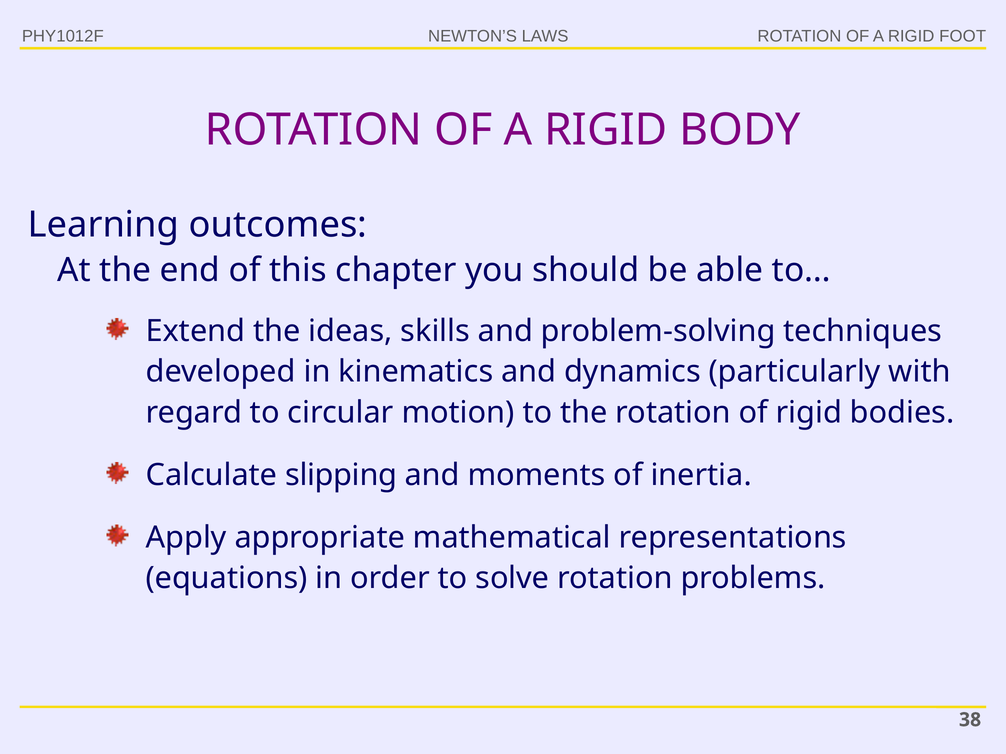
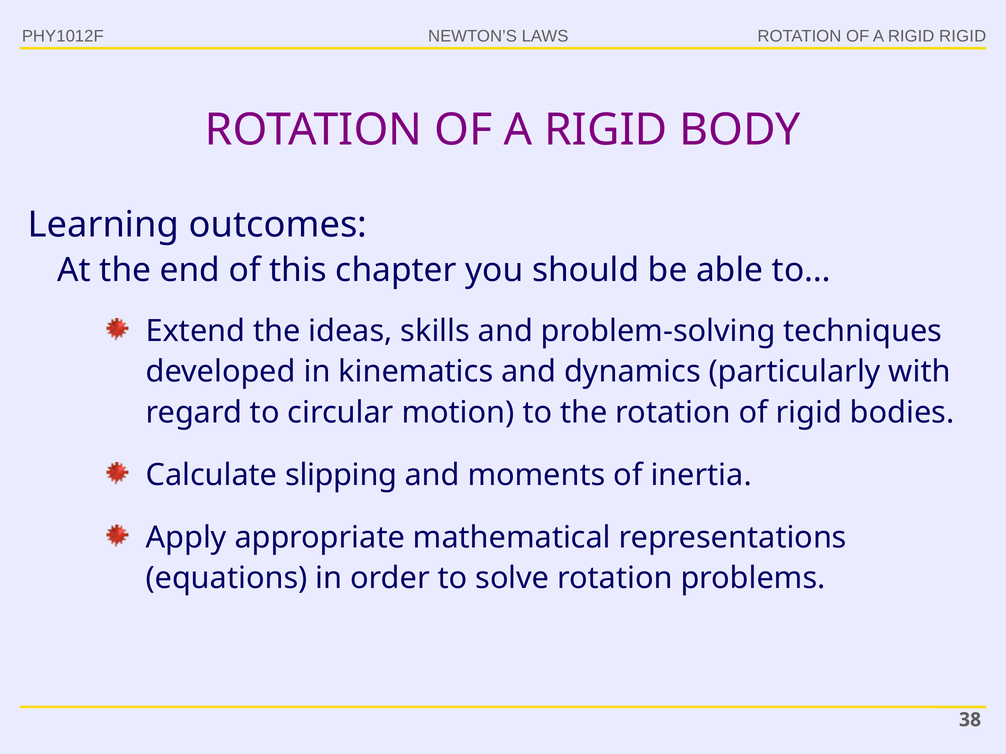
RIGID FOOT: FOOT -> RIGID (963, 36)
